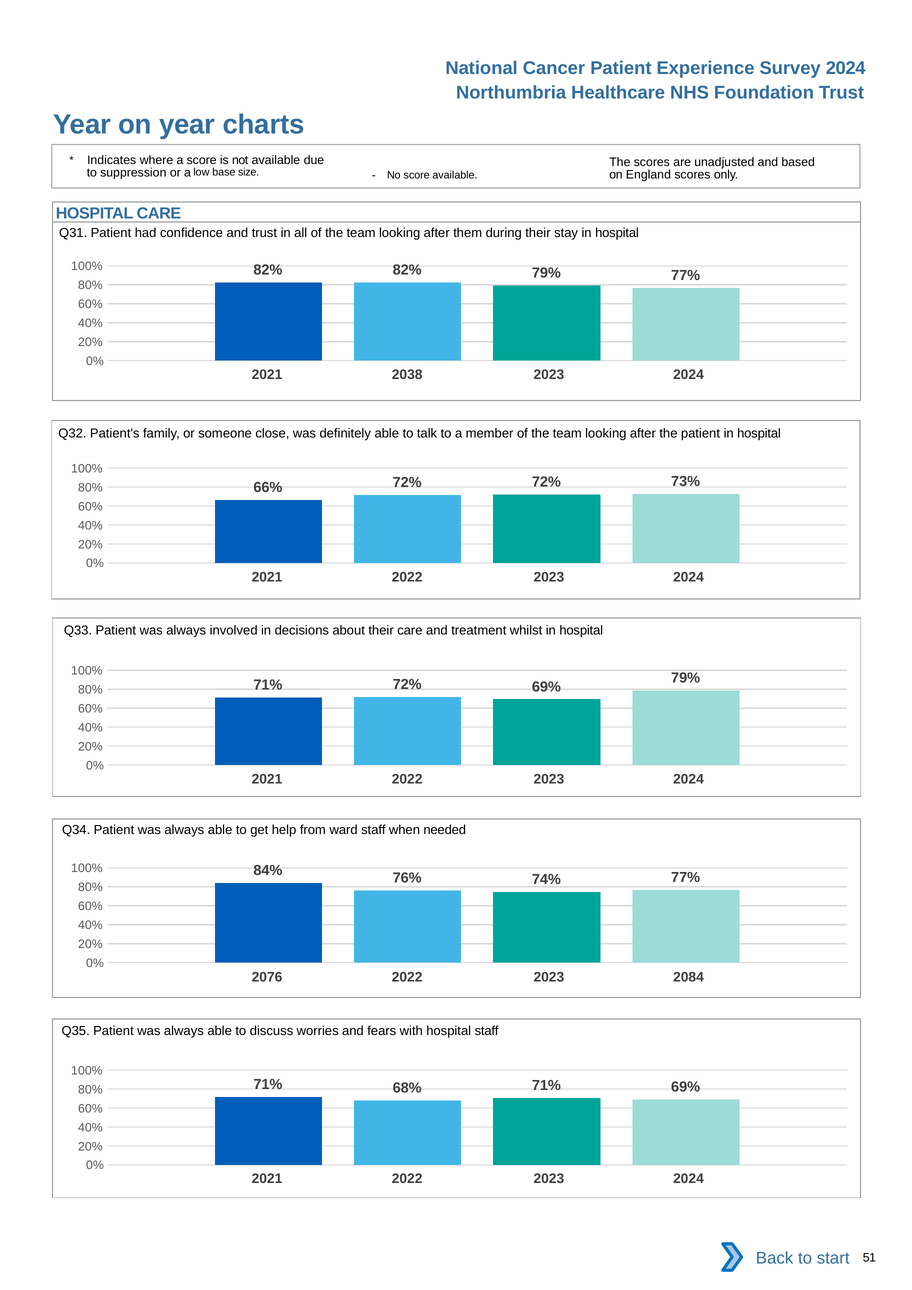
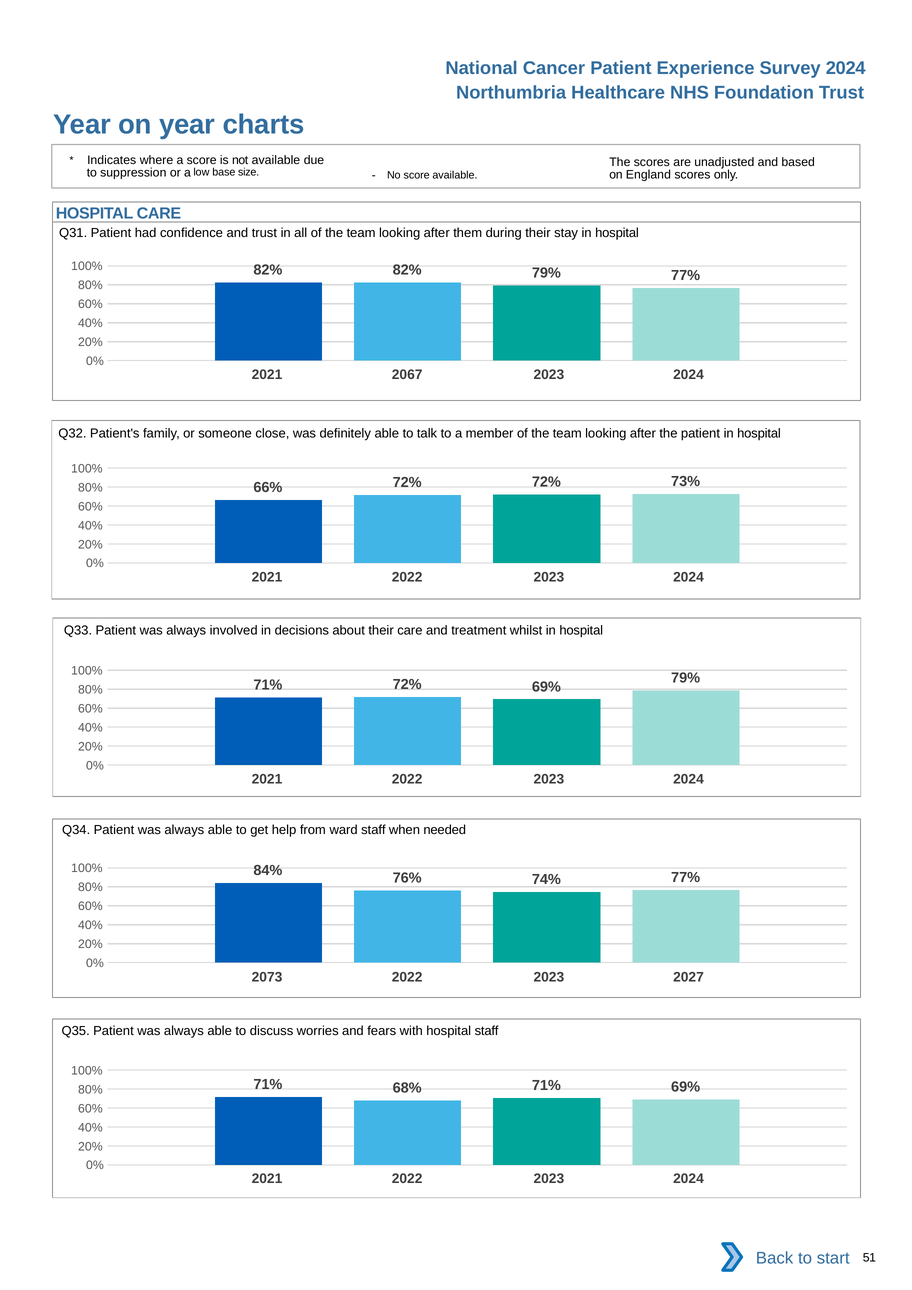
2038: 2038 -> 2067 (407, 375)
2076: 2076 -> 2073 (267, 978)
2084: 2084 -> 2027 (689, 978)
